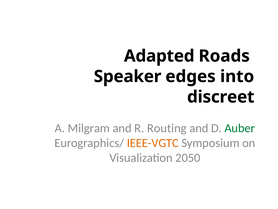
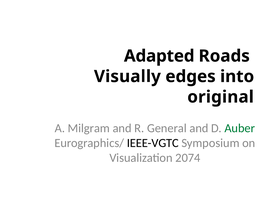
Speaker: Speaker -> Visually (127, 76)
discreet: discreet -> original (221, 97)
Routing: Routing -> General (167, 128)
IEEE-VGTC colour: orange -> black (153, 143)
2050: 2050 -> 2074 (188, 158)
